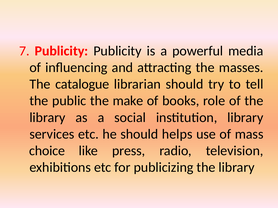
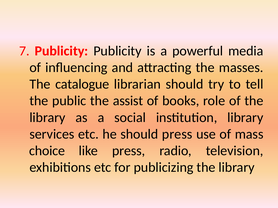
make: make -> assist (128, 101)
should helps: helps -> press (177, 134)
